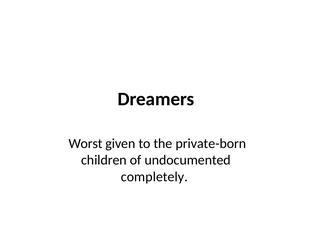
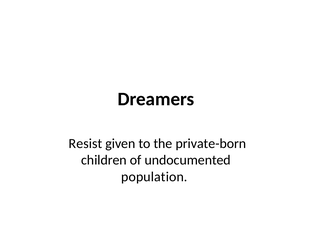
Worst: Worst -> Resist (85, 143)
completely: completely -> population (154, 177)
